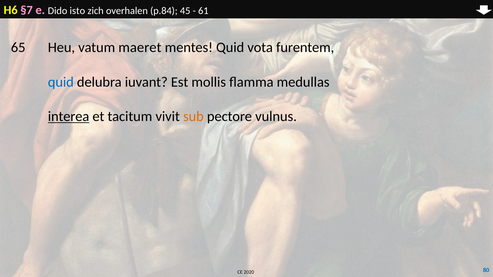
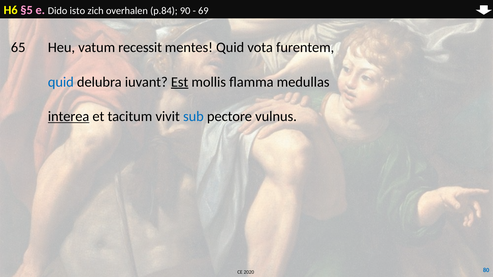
§7: §7 -> §5 (27, 10)
45: 45 -> 90 (185, 11)
61: 61 -> 69 (203, 11)
maeret: maeret -> recessit (140, 48)
Est underline: none -> present (180, 82)
sub colour: orange -> blue (193, 117)
